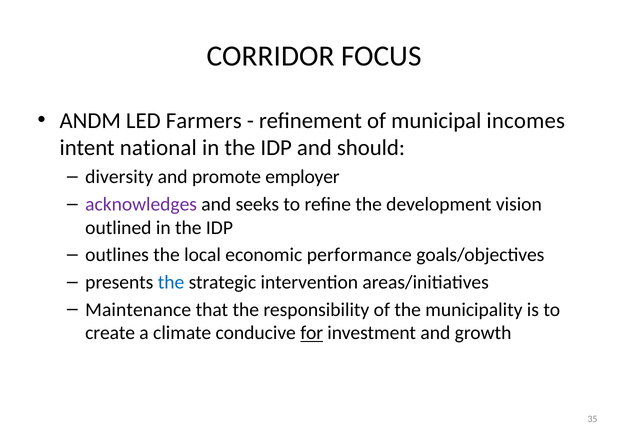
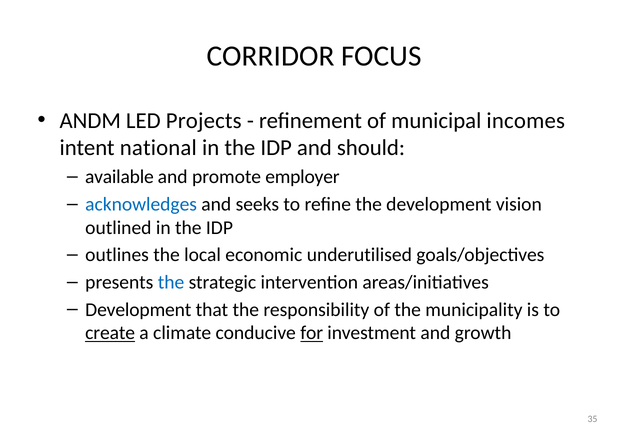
Farmers: Farmers -> Projects (204, 121)
diversity: diversity -> available (119, 177)
acknowledges colour: purple -> blue (141, 205)
performance: performance -> underutilised (359, 255)
Maintenance: Maintenance -> Development (138, 310)
create underline: none -> present (110, 334)
